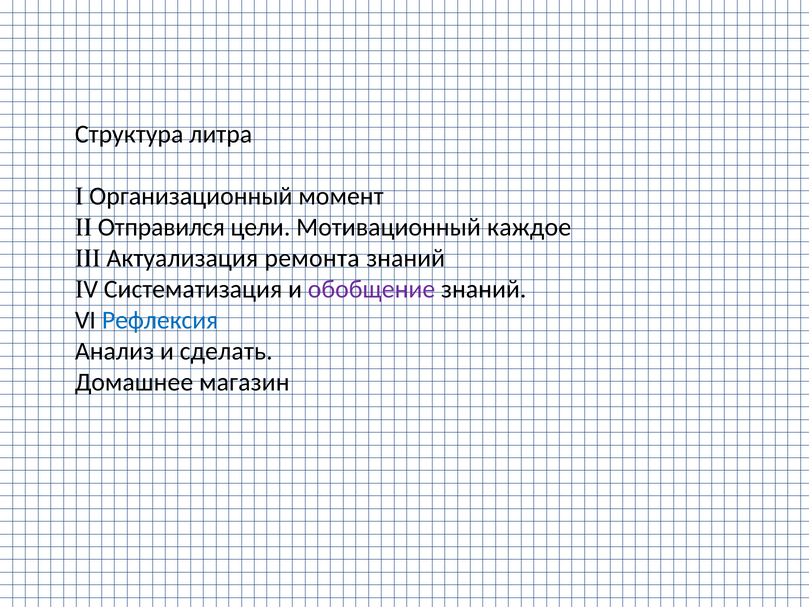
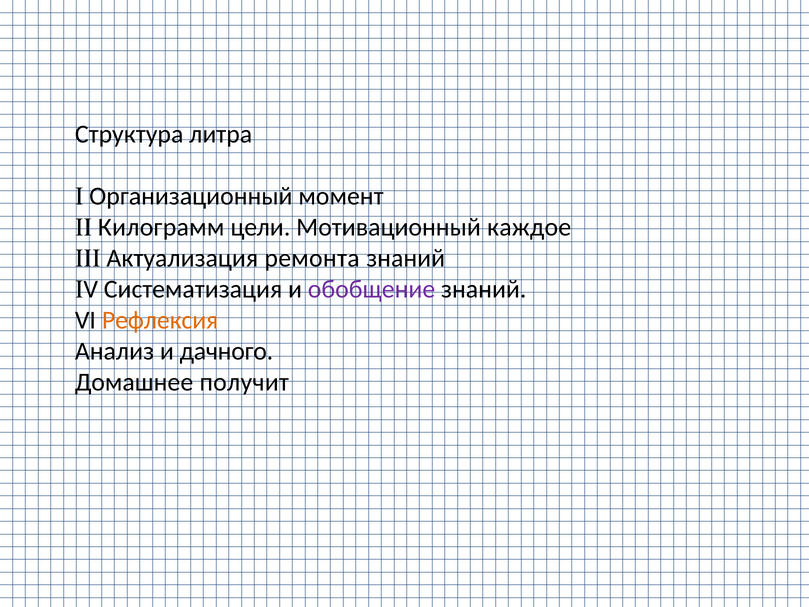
Отправился: Отправился -> Килограмм (161, 227)
Рефлексия colour: blue -> orange (160, 320)
сделать: сделать -> дачного (226, 351)
магазин: магазин -> получит (244, 382)
